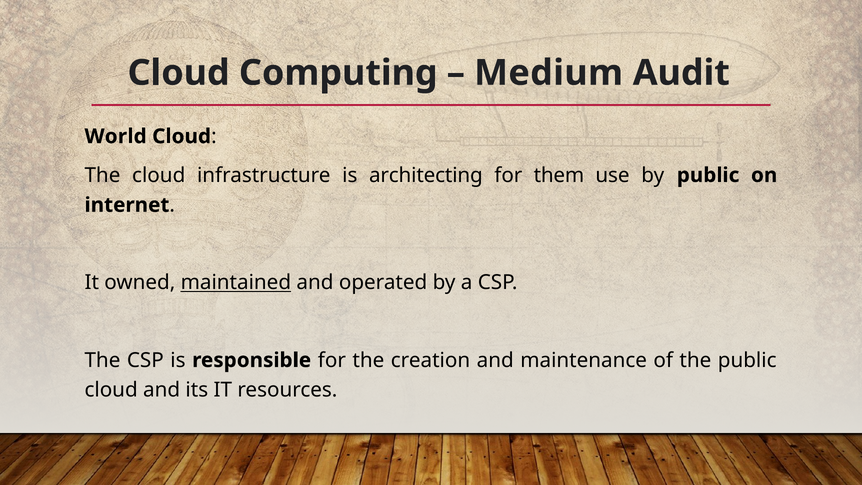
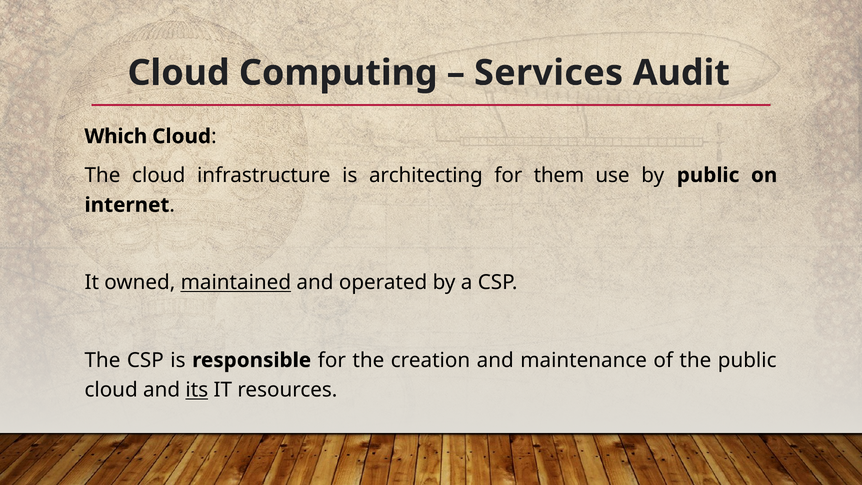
Medium: Medium -> Services (549, 73)
World: World -> Which (116, 136)
its underline: none -> present (197, 390)
